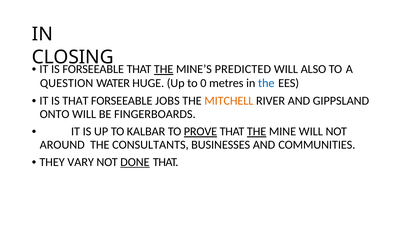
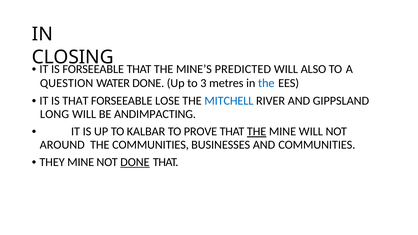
THE underline: present -> none (164, 69)
WATER HUGE: HUGE -> DONE (148, 83)
0: 0 -> 3 (203, 83)
JOBS: JOBS -> LOSE (167, 101)
MITCHELL colour: orange -> blue (229, 101)
ONTO: ONTO -> LONG (54, 114)
FINGERBOARDS: FINGERBOARDS -> ANDIMPACTING (155, 114)
PROVE underline: present -> none (200, 132)
THE CONSULTANTS: CONSULTANTS -> COMMUNITIES (150, 145)
THEY VARY: VARY -> MINE (81, 162)
